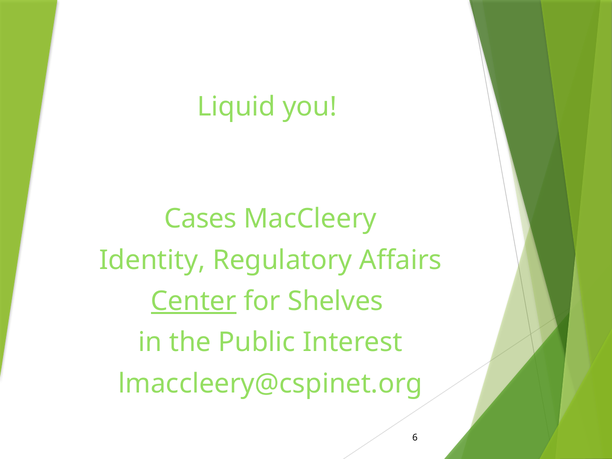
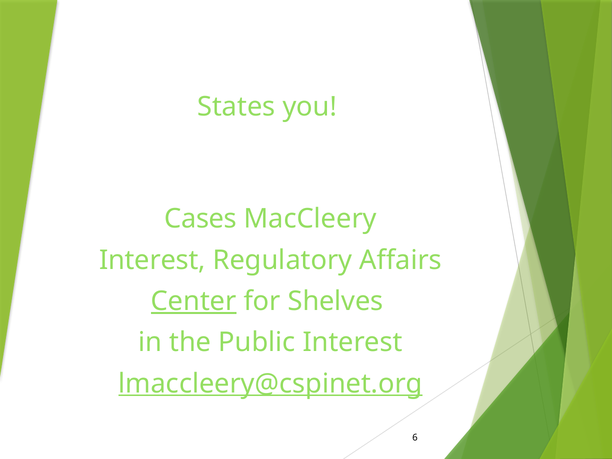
Liquid: Liquid -> States (236, 107)
Identity: Identity -> Interest (152, 260)
lmaccleery@cspinet.org underline: none -> present (270, 384)
